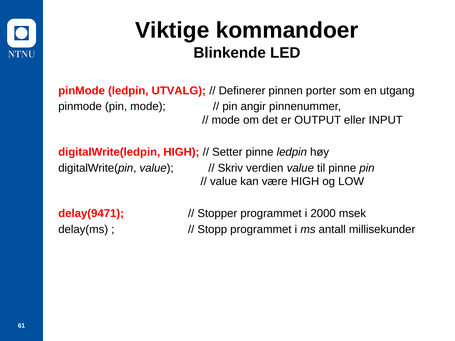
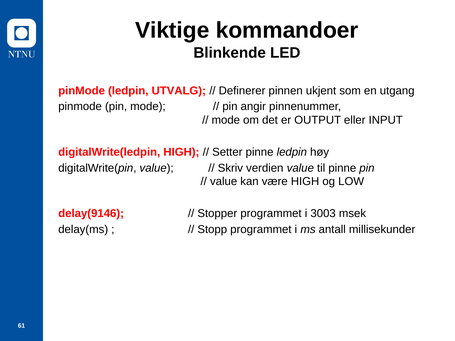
porter: porter -> ukjent (321, 91)
delay(9471: delay(9471 -> delay(9146 (91, 214)
2000: 2000 -> 3003 (323, 214)
